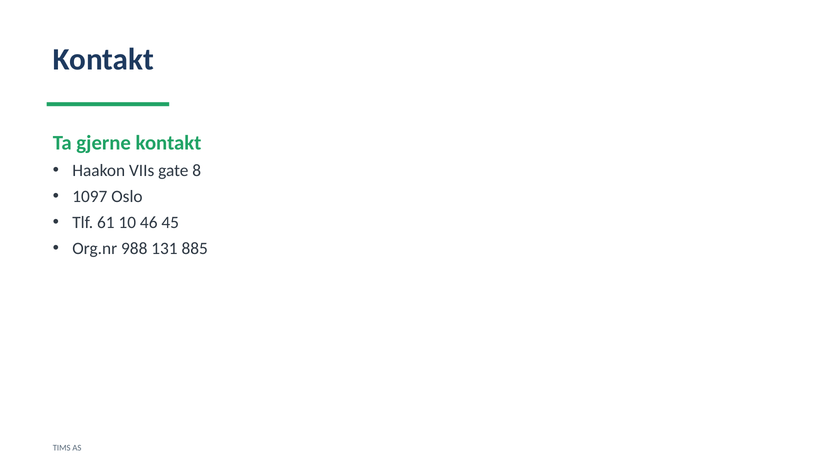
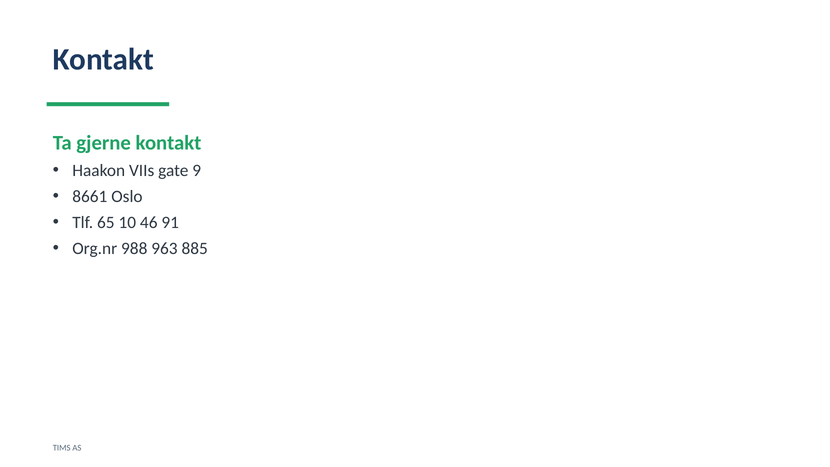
8: 8 -> 9 (197, 171)
1097: 1097 -> 8661 (90, 197)
61: 61 -> 65 (106, 223)
45: 45 -> 91 (170, 223)
131: 131 -> 963 (164, 249)
